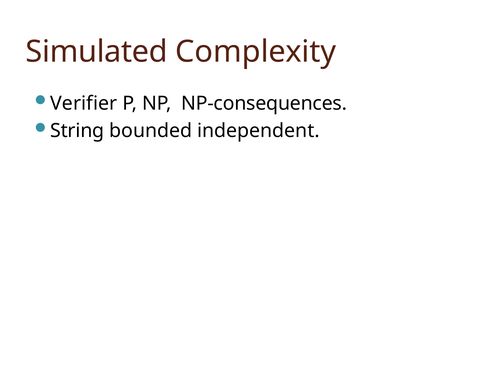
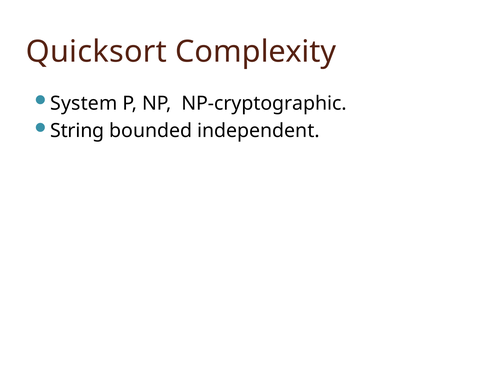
Simulated: Simulated -> Quicksort (96, 52)
Verifier: Verifier -> System (84, 103)
NP-consequences: NP-consequences -> NP-cryptographic (264, 103)
